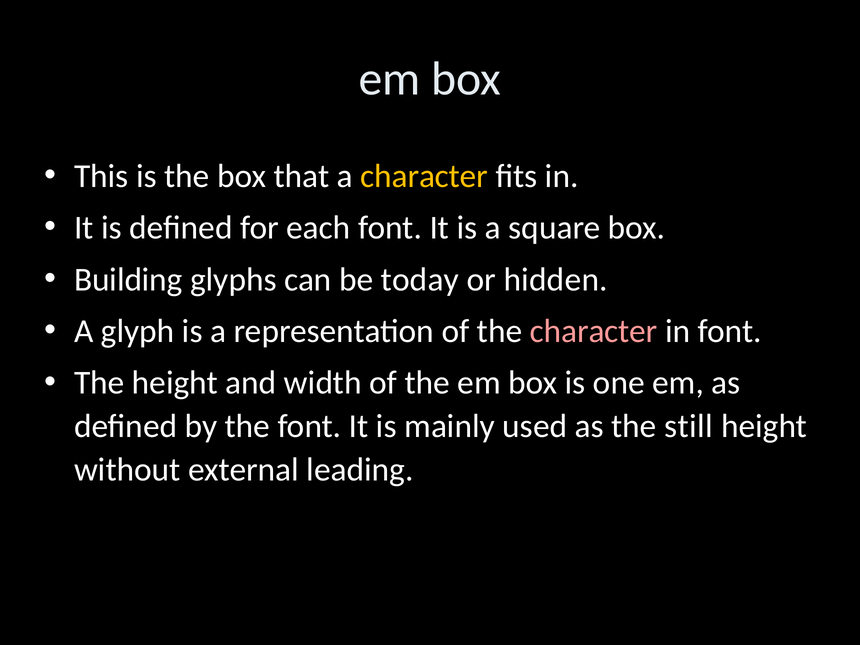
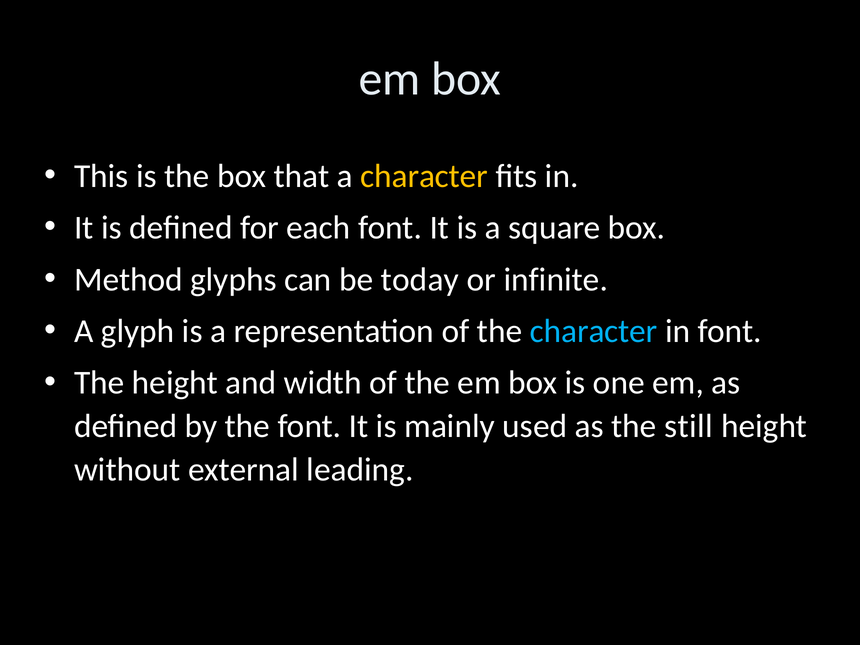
Building: Building -> Method (128, 279)
hidden: hidden -> infinite (556, 279)
character colour: pink -> light blue (594, 331)
